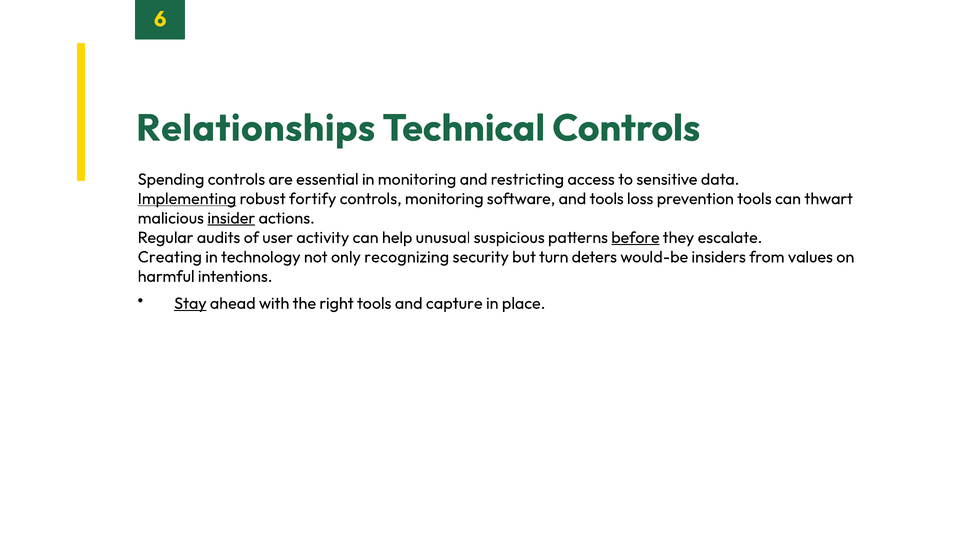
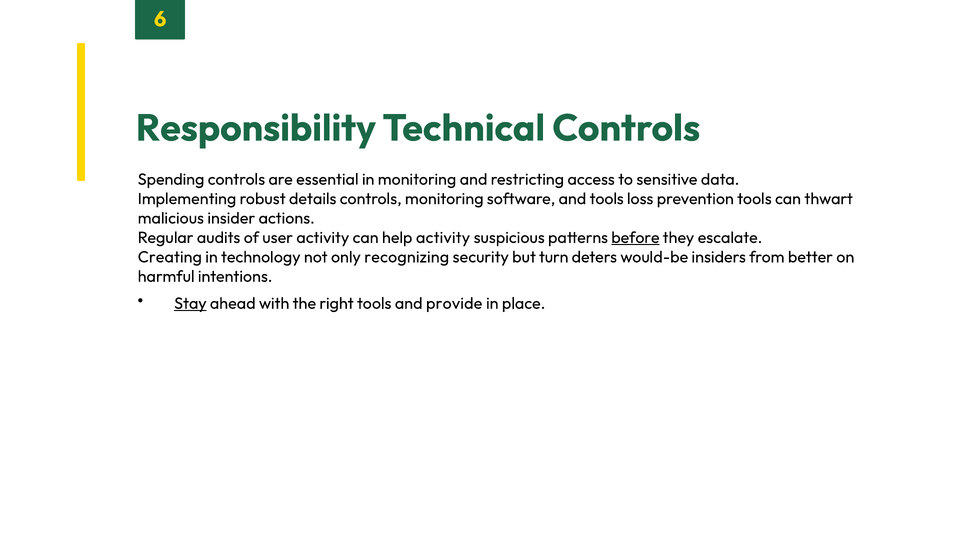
Relationships: Relationships -> Responsibility (256, 128)
Implementing underline: present -> none (187, 199)
fortify: fortify -> details (313, 199)
insider underline: present -> none (231, 218)
help unusual: unusual -> activity (443, 238)
values: values -> better (810, 257)
capture: capture -> provide (454, 304)
